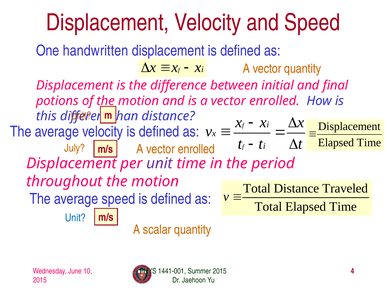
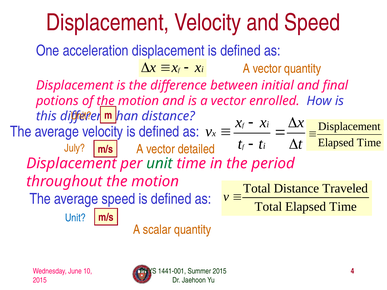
handwritten: handwritten -> acceleration (96, 51)
enrolled: enrolled -> detailed (196, 149)
unit colour: purple -> green (160, 164)
